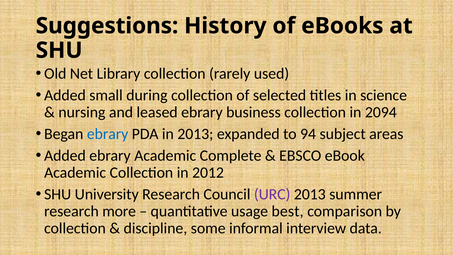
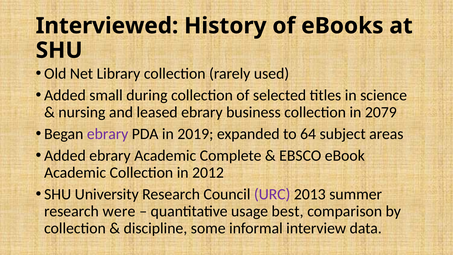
Suggestions: Suggestions -> Interviewed (107, 26)
2094: 2094 -> 2079 (381, 112)
ebrary colour: blue -> purple (108, 134)
in 2013: 2013 -> 2019 (195, 134)
94: 94 -> 64 (308, 134)
more: more -> were (119, 211)
